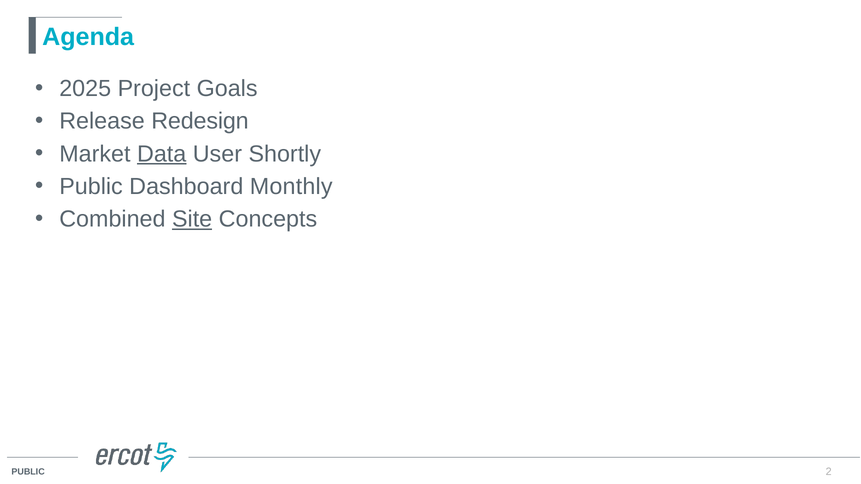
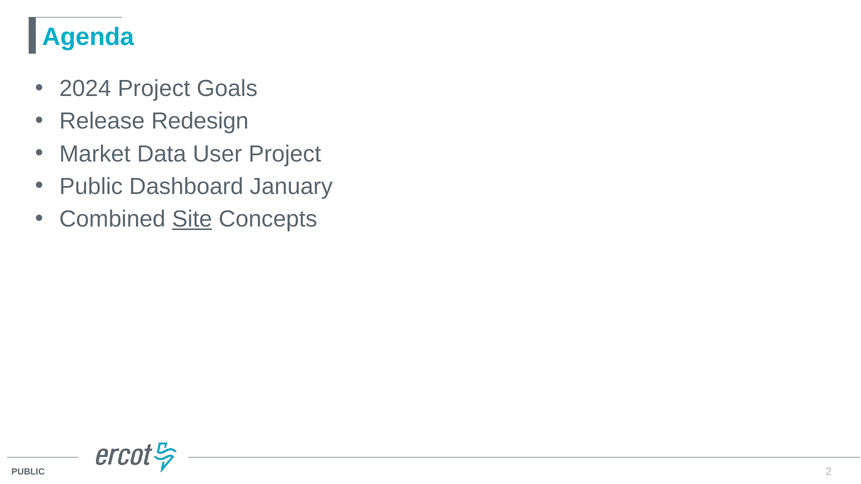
2025: 2025 -> 2024 (85, 89)
Data underline: present -> none (162, 154)
User Shortly: Shortly -> Project (285, 154)
Monthly: Monthly -> January (291, 187)
